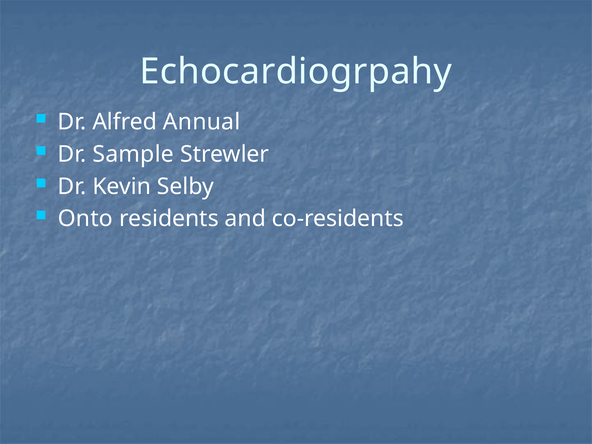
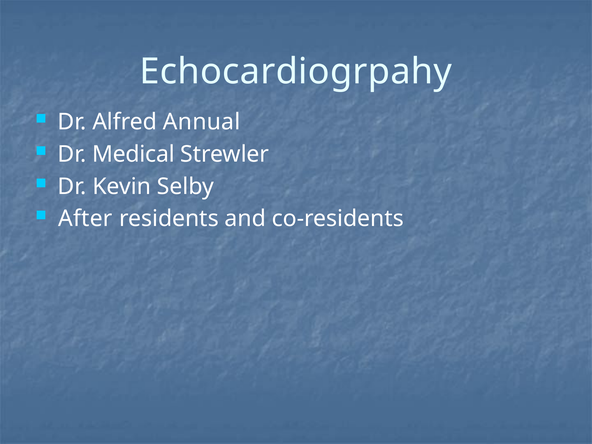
Sample: Sample -> Medical (133, 154)
Onto: Onto -> After (85, 219)
